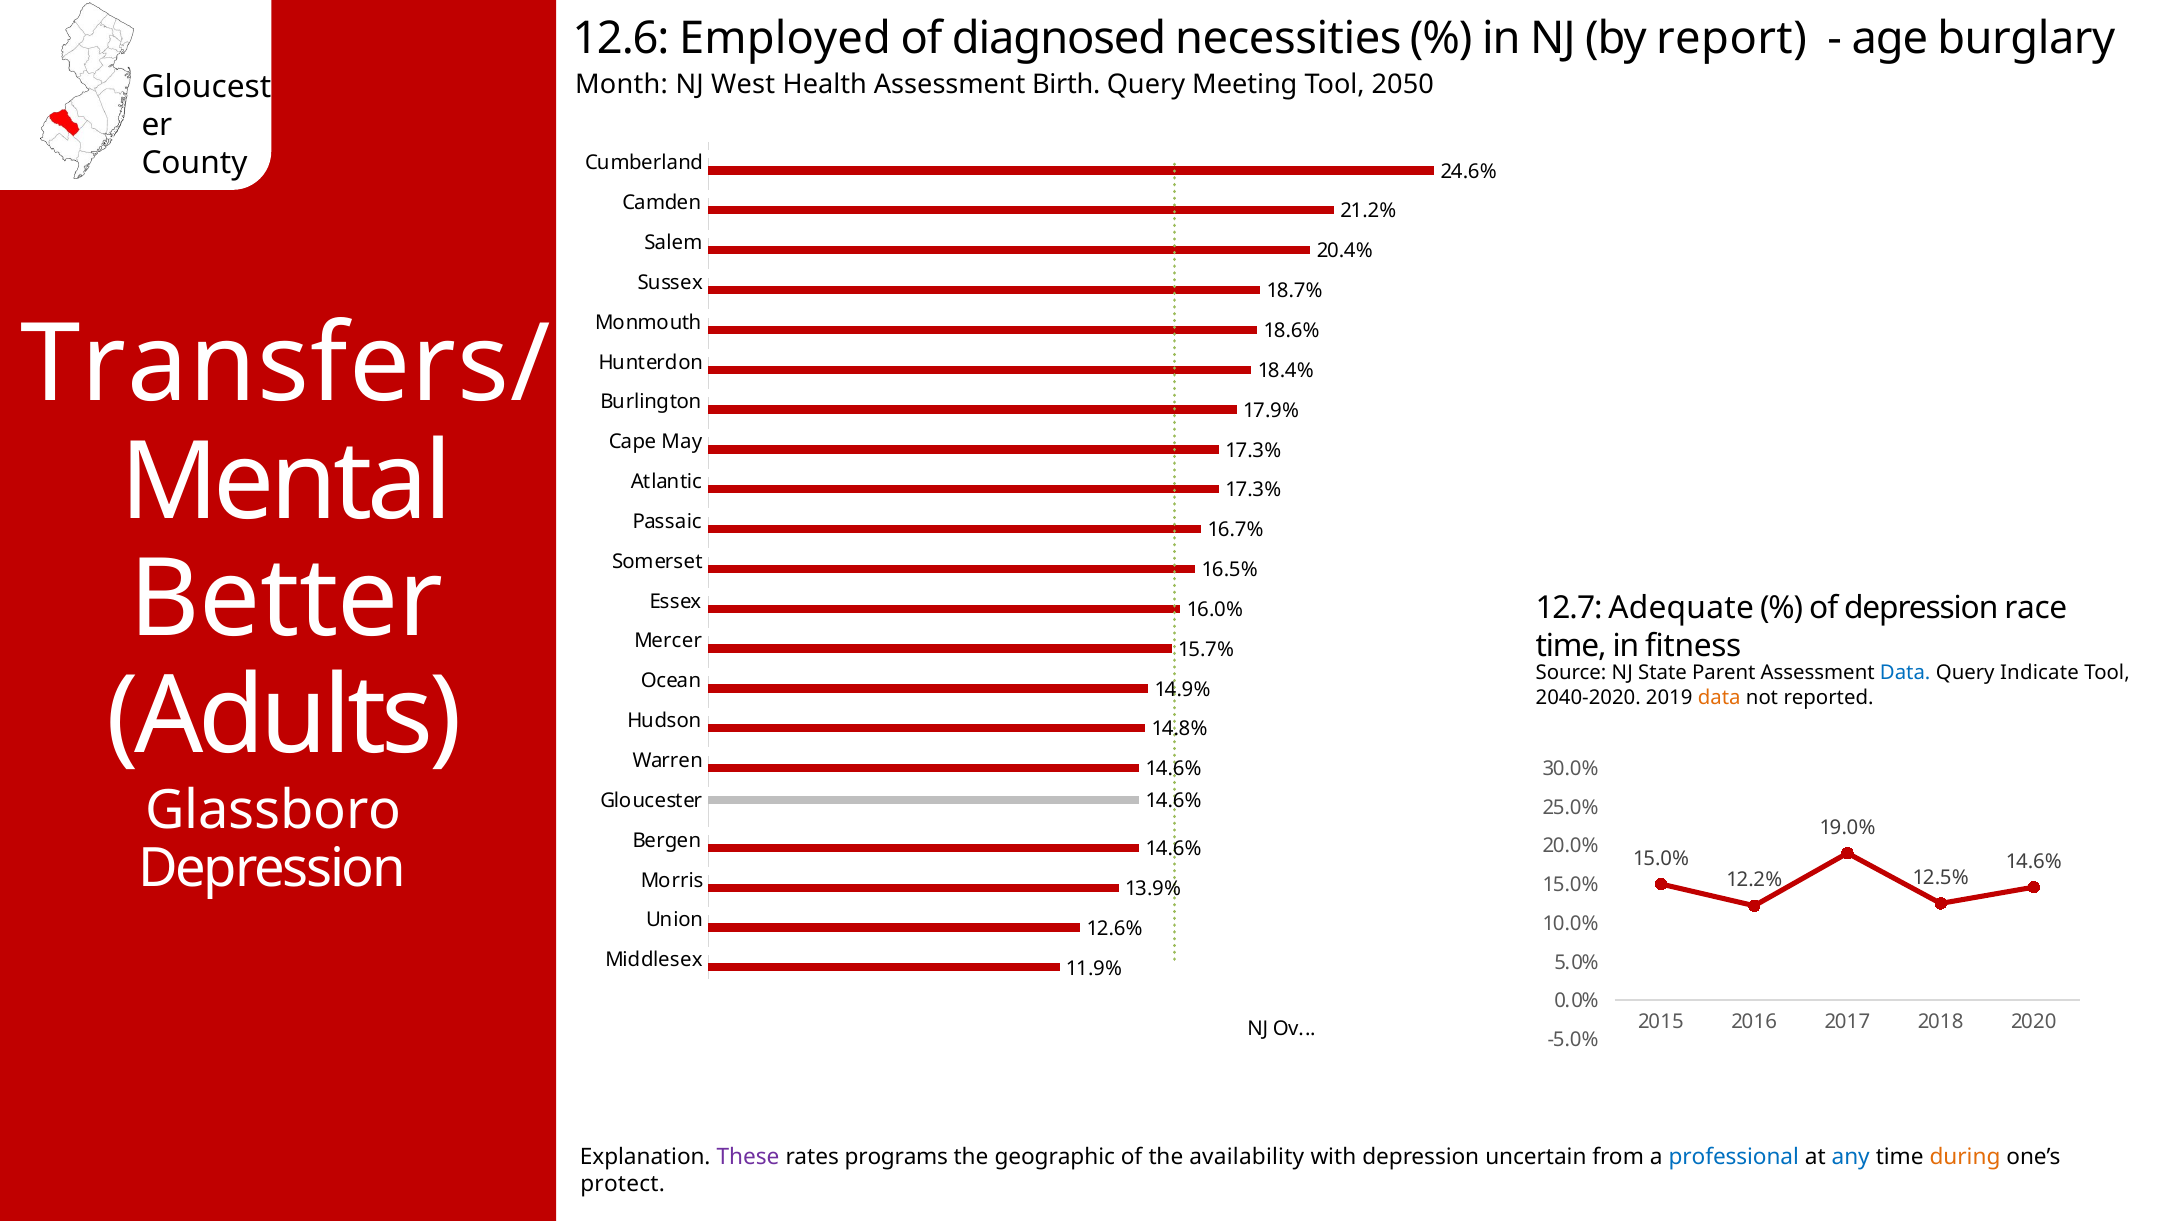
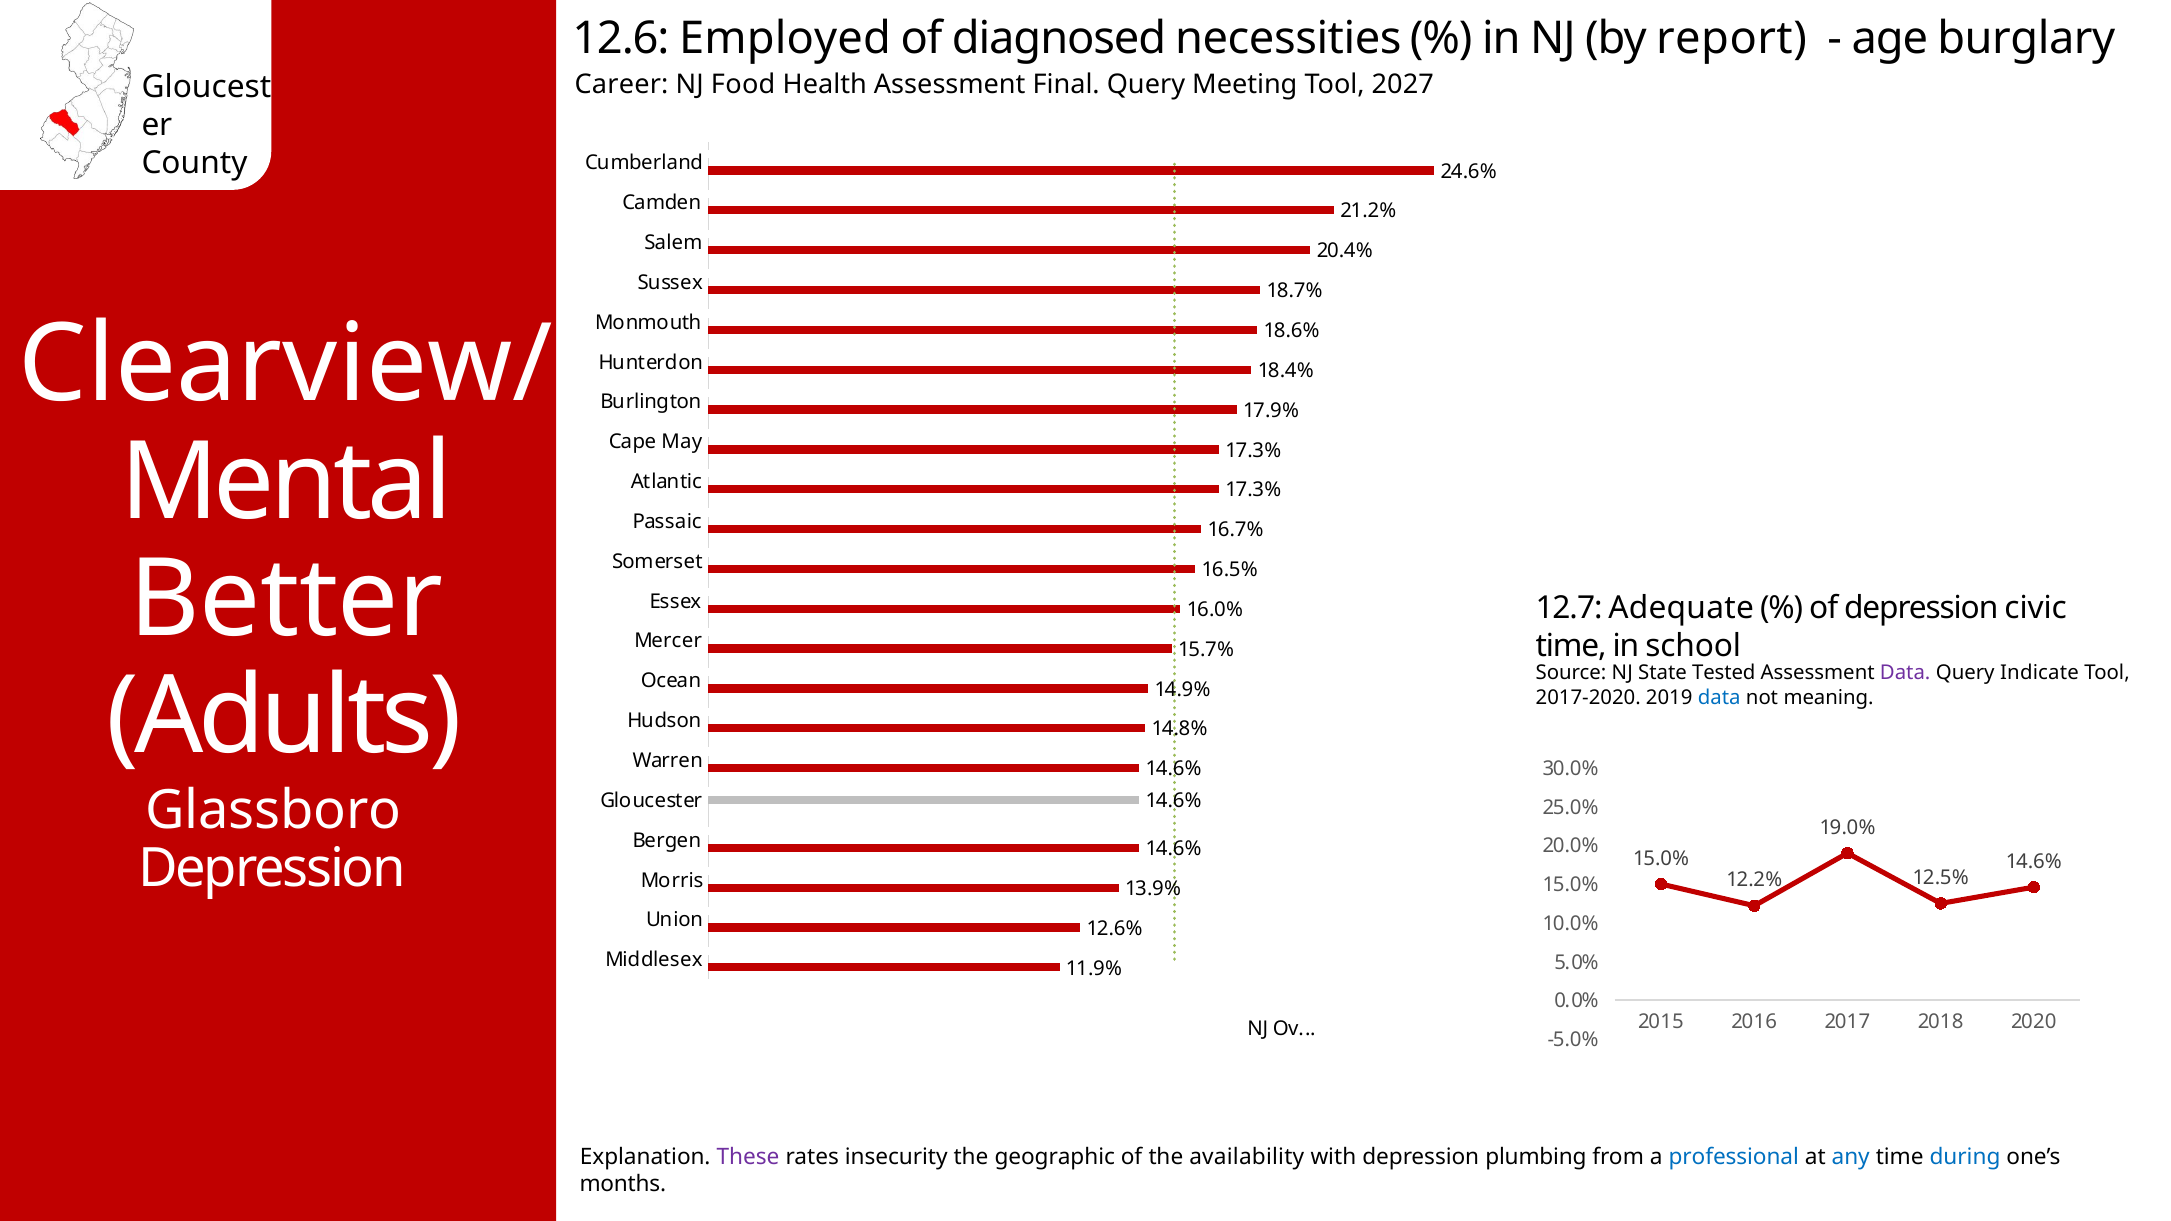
Month: Month -> Career (622, 85)
West: West -> Food (743, 85)
Birth: Birth -> Final (1066, 85)
2050: 2050 -> 2027 (1403, 85)
Transfers/: Transfers/ -> Clearview/ (286, 365)
race: race -> civic (2036, 608)
fitness: fitness -> school (1693, 646)
Parent: Parent -> Tested (1724, 673)
Data colour: blue -> purple (1905, 673)
2040-2020: 2040-2020 -> 2017-2020 (1588, 697)
data colour: orange -> blue (1719, 697)
reported: reported -> meaning (1829, 697)
programs: programs -> insecurity (896, 1157)
uncertain: uncertain -> plumbing (1536, 1157)
during colour: orange -> blue (1965, 1157)
protect: protect -> months (623, 1185)
